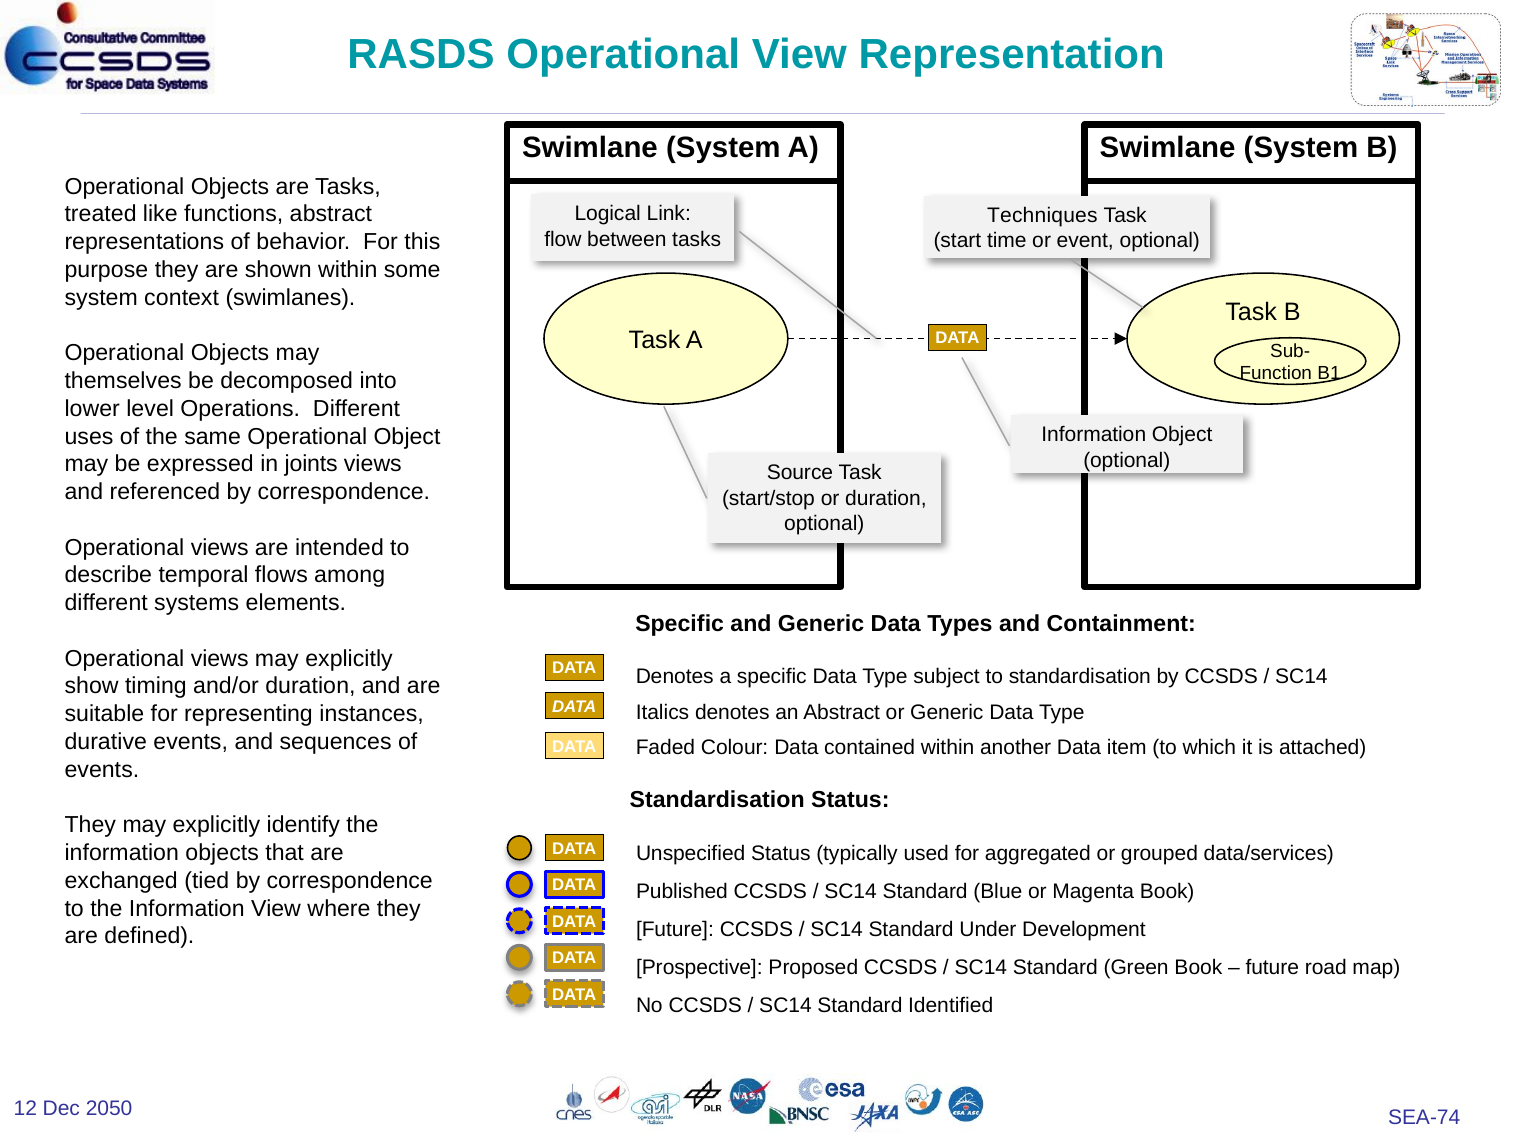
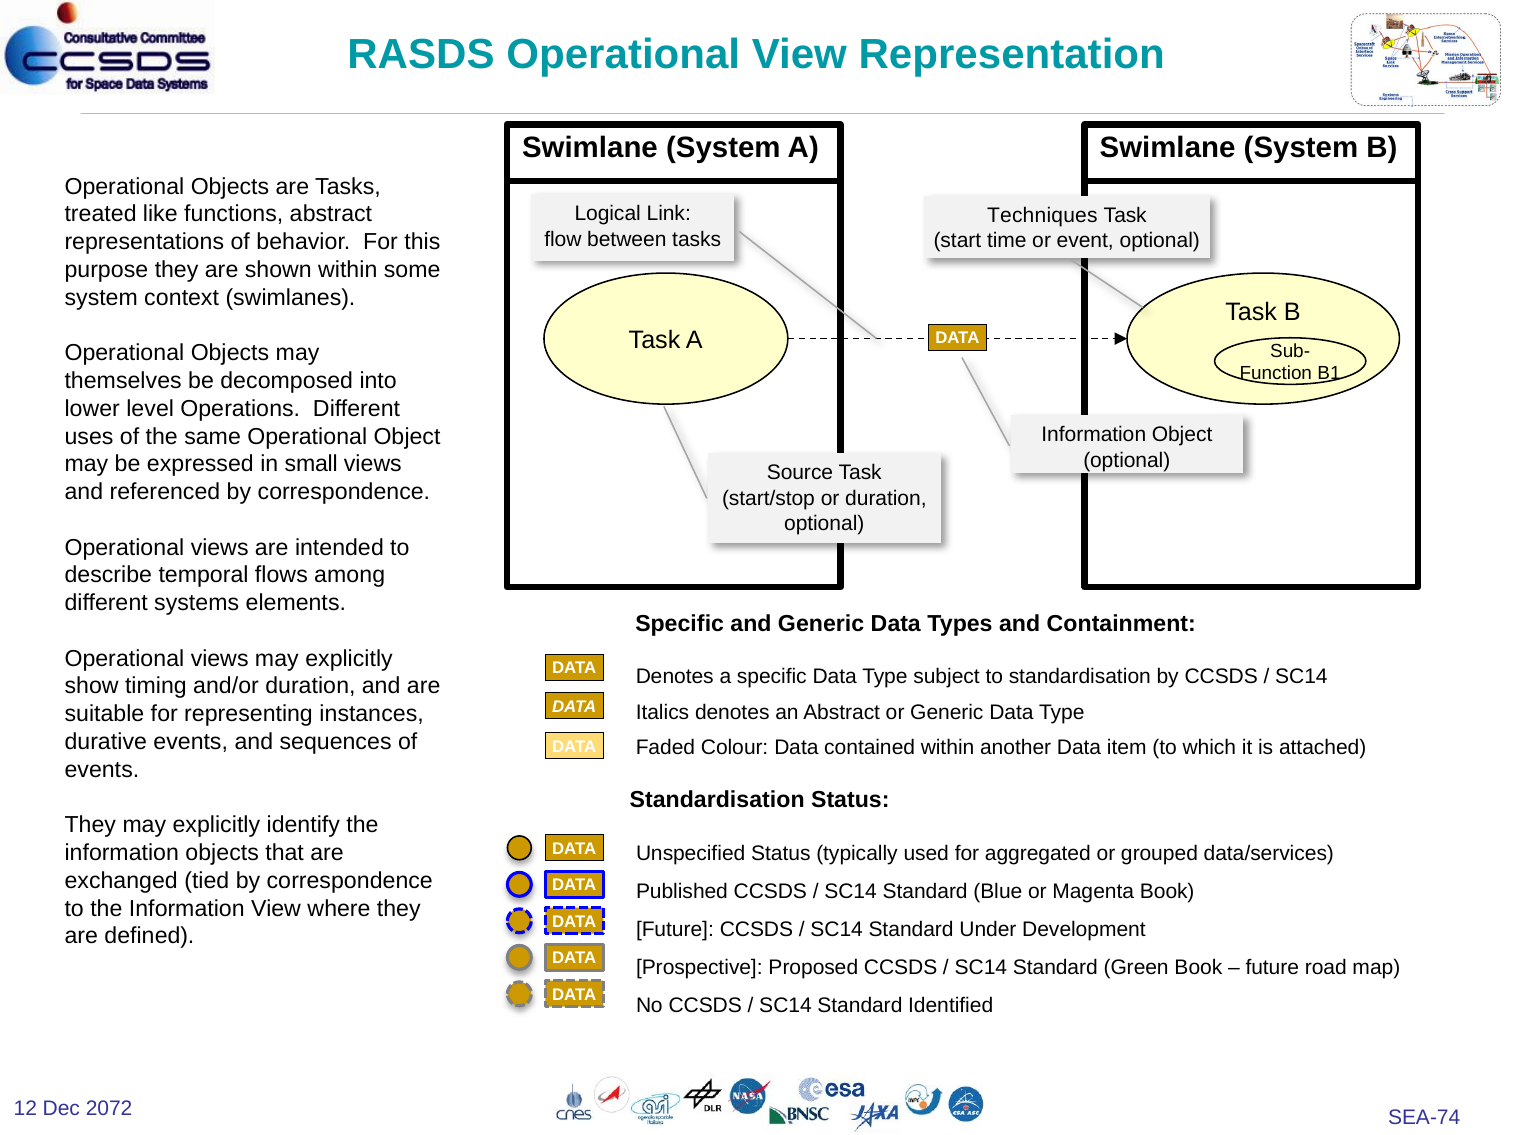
joints: joints -> small (311, 464)
2050: 2050 -> 2072 (109, 1108)
